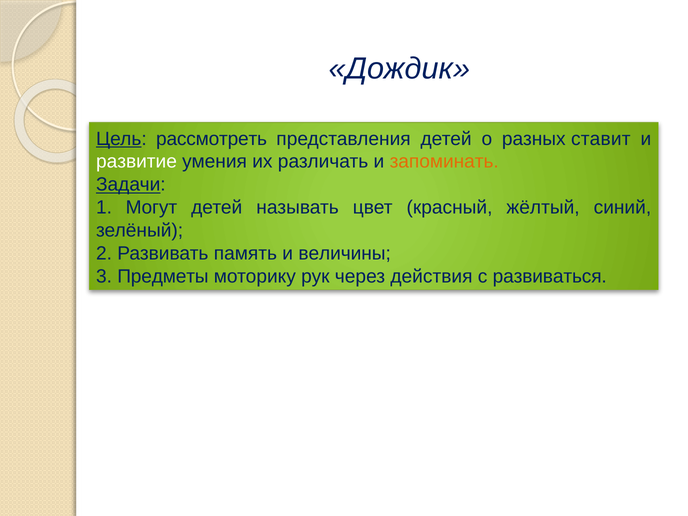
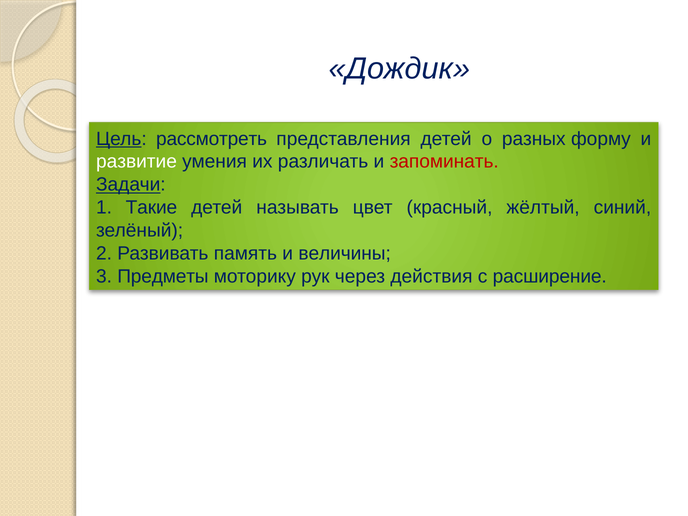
ставит: ставит -> форму (601, 139)
запоминать colour: orange -> red (444, 162)
Могут: Могут -> Такие (151, 208)
развиваться: развиваться -> расширение (550, 276)
